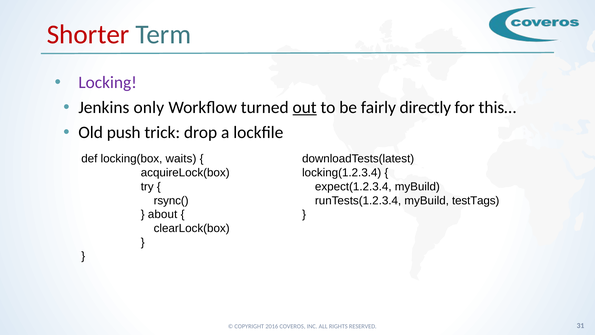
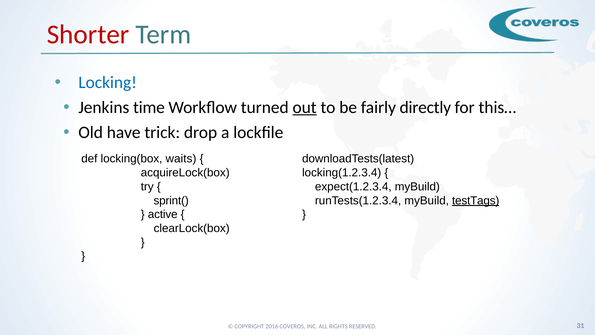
Locking colour: purple -> blue (108, 82)
only: only -> time (149, 107)
push: push -> have (124, 132)
rsync(: rsync( -> sprint( (171, 200)
testTags underline: none -> present (476, 200)
about: about -> active (163, 214)
